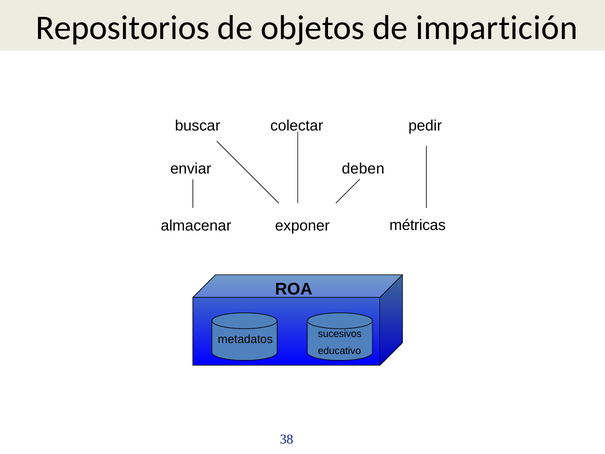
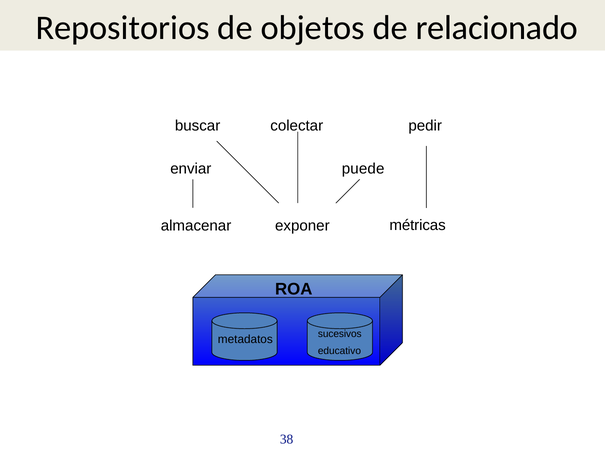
impartición: impartición -> relacionado (497, 28)
deben: deben -> puede (363, 168)
